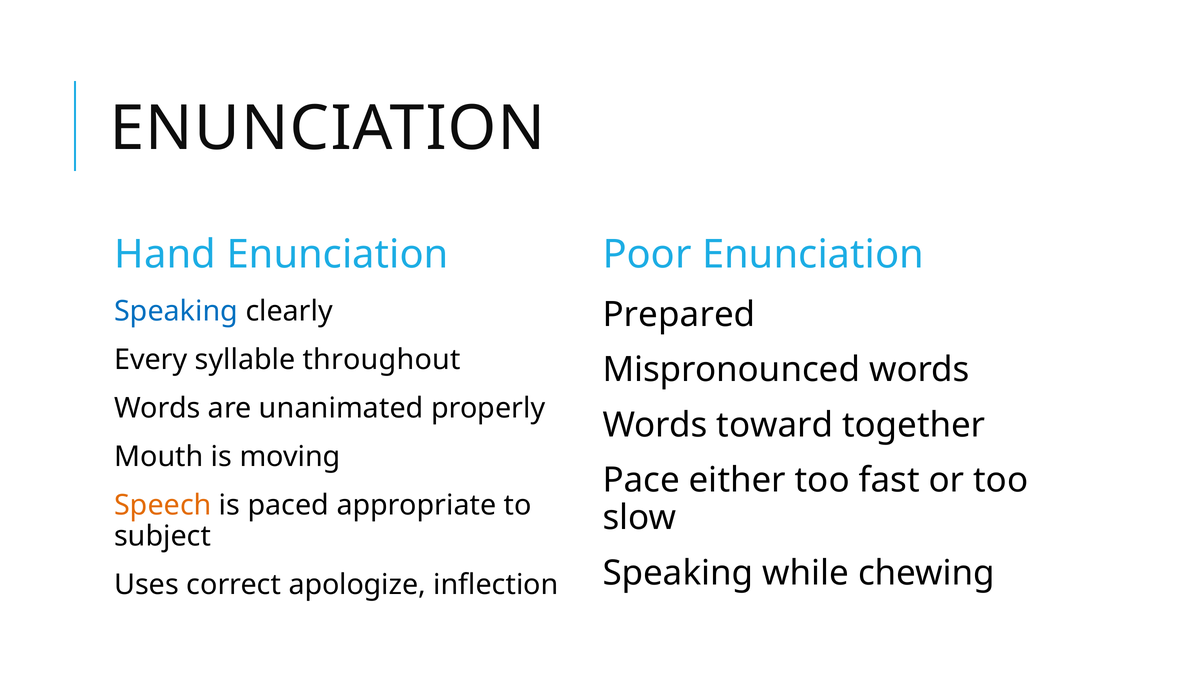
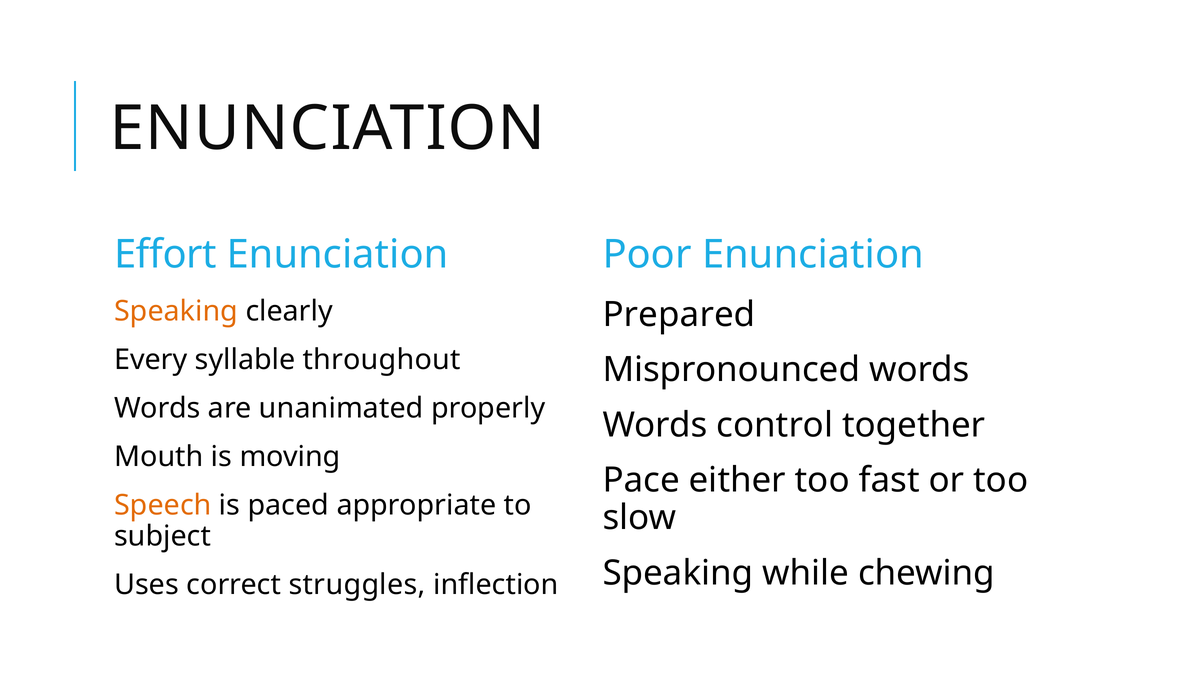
Hand: Hand -> Effort (165, 255)
Speaking colour: blue -> orange (176, 312)
toward: toward -> control (775, 425)
apologize: apologize -> struggles (357, 585)
